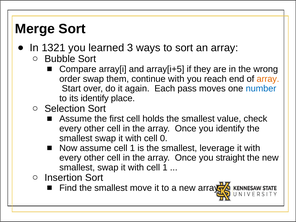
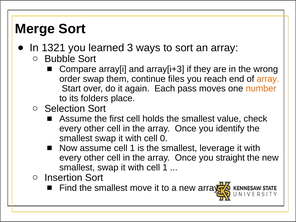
array[i+5: array[i+5 -> array[i+3 (165, 69)
continue with: with -> files (176, 79)
number colour: blue -> orange (261, 89)
its identify: identify -> folders (95, 98)
